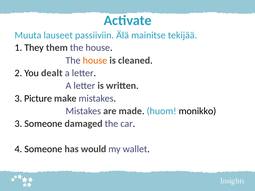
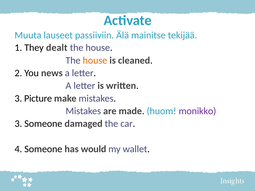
them: them -> dealt (57, 48)
dealt: dealt -> news (52, 73)
monikko colour: black -> purple (197, 111)
